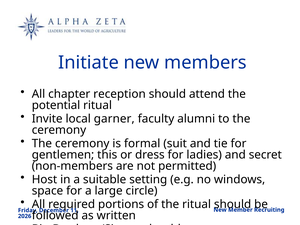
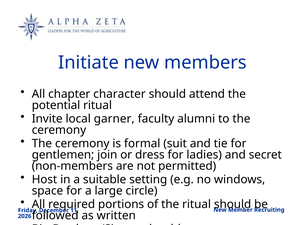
reception: reception -> character (119, 94)
this: this -> join (107, 155)
